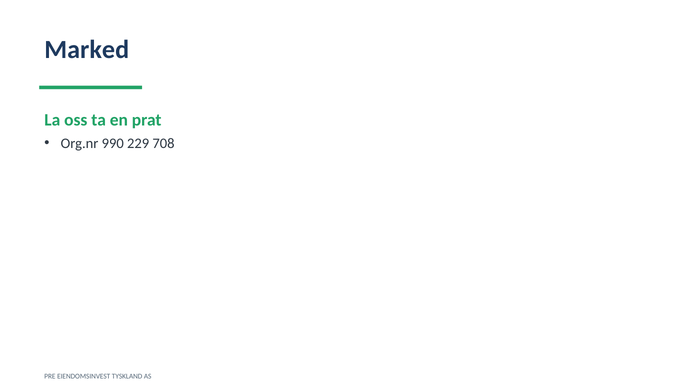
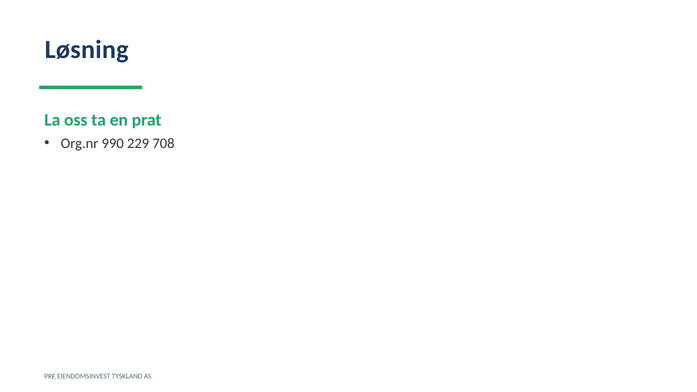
Marked: Marked -> Løsning (87, 50)
